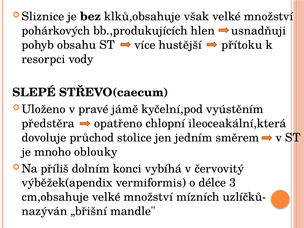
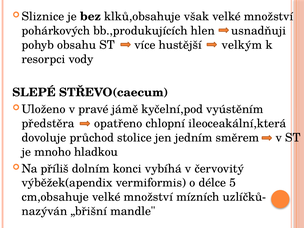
přítoku: přítoku -> velkým (242, 45)
oblouky: oblouky -> hladkou (96, 152)
3: 3 -> 5 (233, 183)
